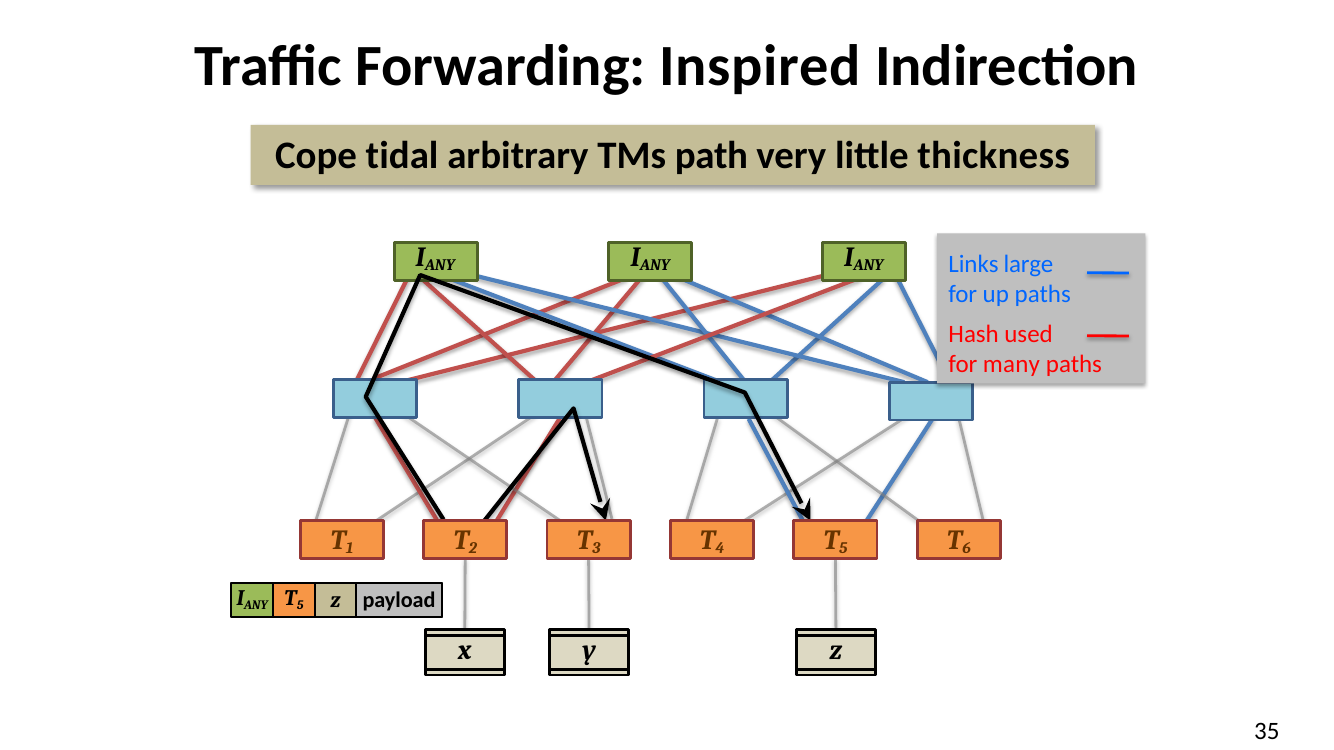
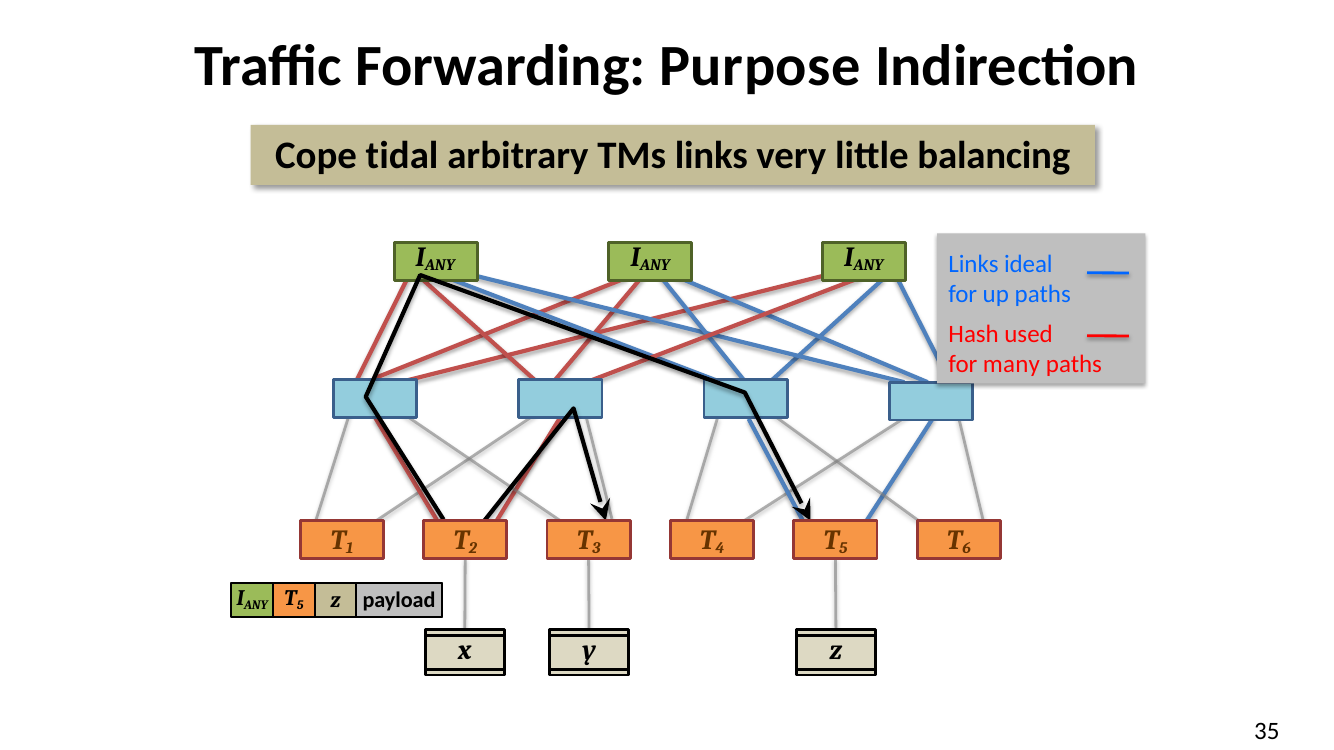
Inspired: Inspired -> Purpose (760, 67)
TMs path: path -> links (711, 156)
thickness: thickness -> balancing (994, 156)
large: large -> ideal (1028, 264)
